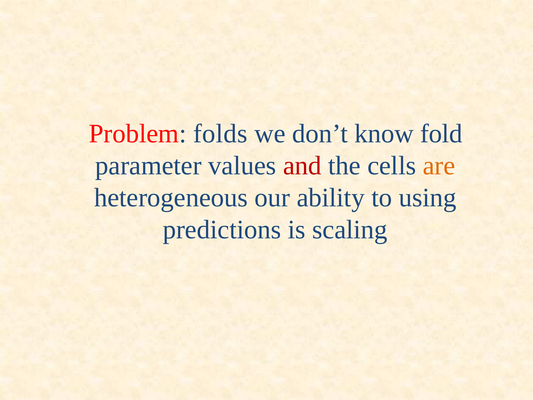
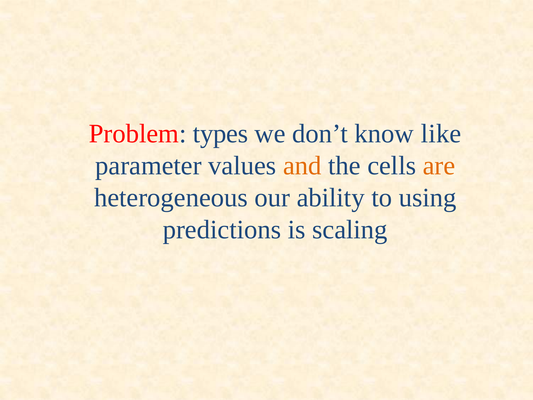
folds: folds -> types (221, 134)
fold: fold -> like (441, 134)
and colour: red -> orange (302, 166)
